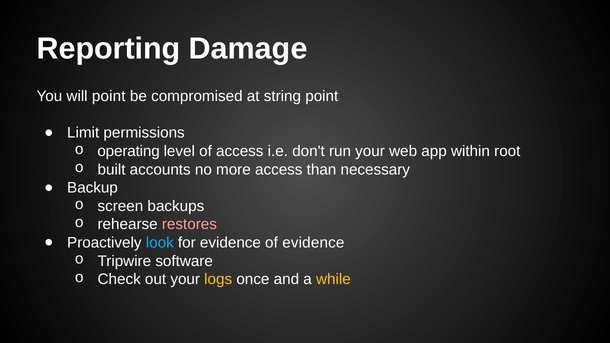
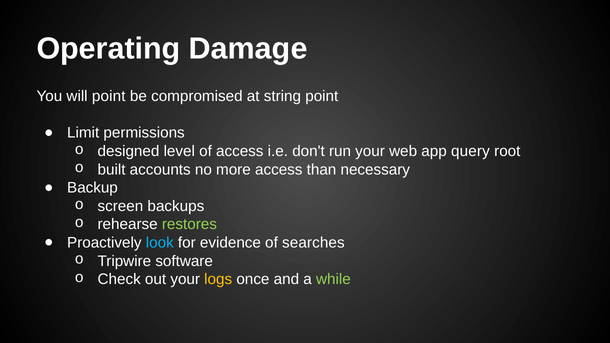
Reporting: Reporting -> Operating (109, 49)
operating: operating -> designed (129, 151)
within: within -> query (470, 151)
restores colour: pink -> light green (189, 224)
of evidence: evidence -> searches (313, 243)
while colour: yellow -> light green (333, 279)
